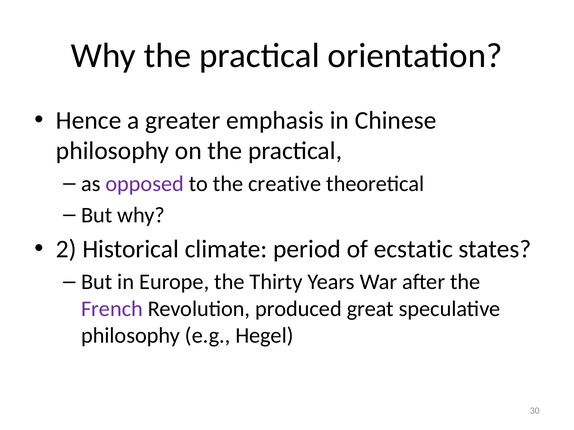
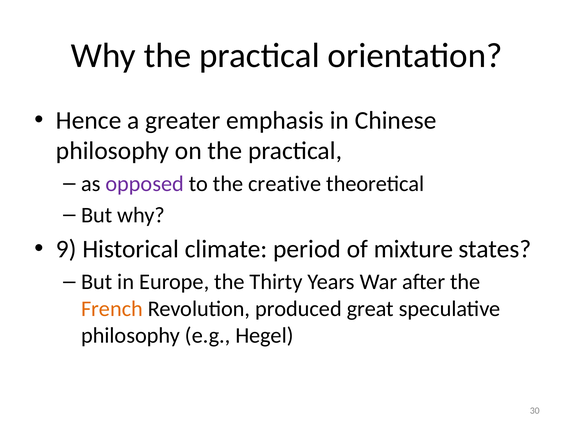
2: 2 -> 9 (66, 249)
ecstatic: ecstatic -> mixture (413, 249)
French colour: purple -> orange (112, 309)
